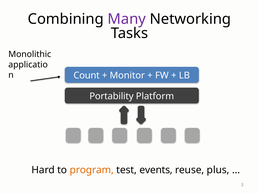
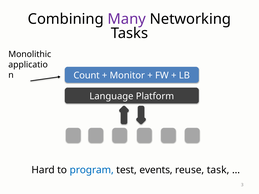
Portability: Portability -> Language (111, 96)
program colour: orange -> blue (92, 170)
plus: plus -> task (218, 170)
